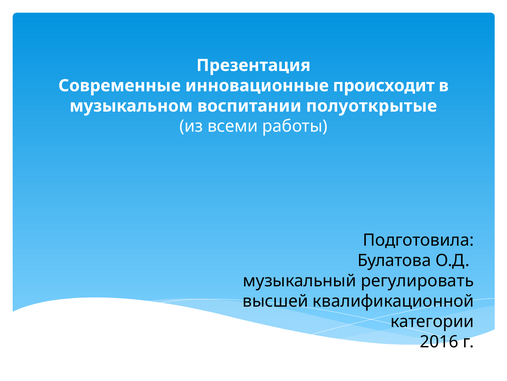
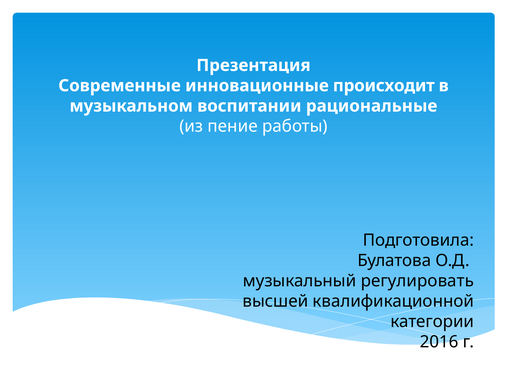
полуоткрытые: полуоткрытые -> рациональные (372, 106)
всеми: всеми -> пение (233, 126)
